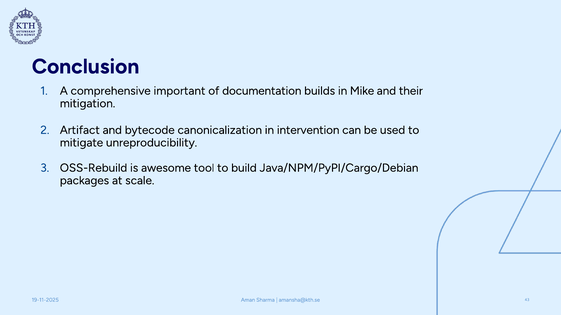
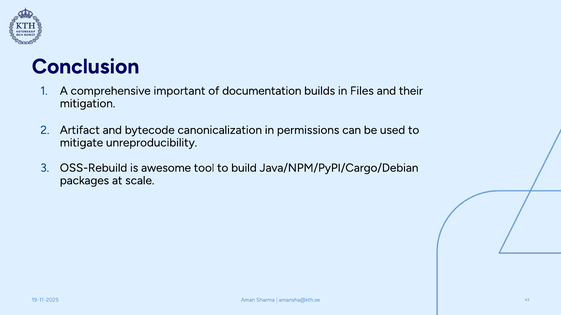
Mike: Mike -> Files (362, 91)
intervention: intervention -> permissions (308, 130)
